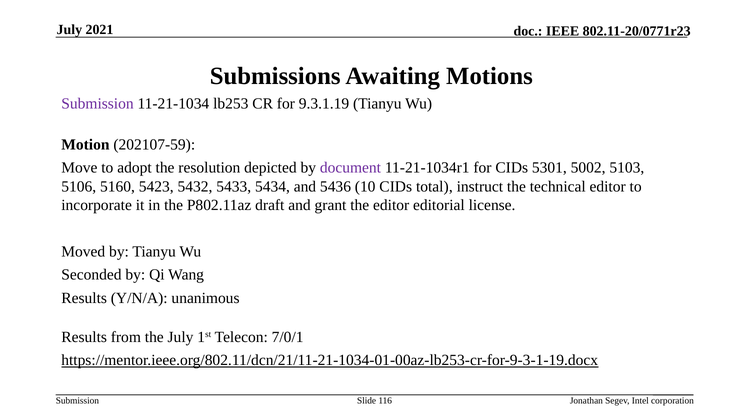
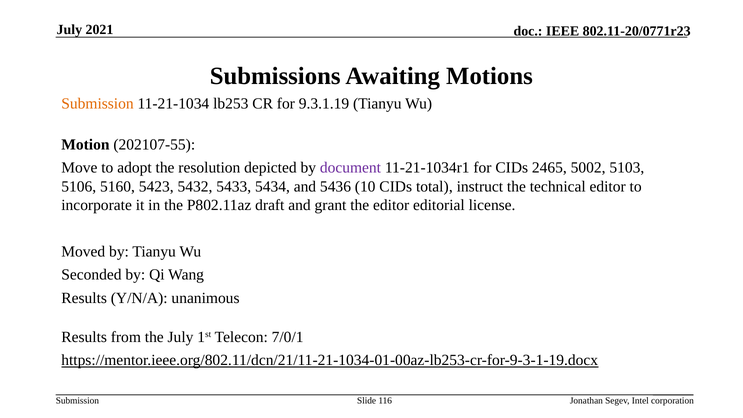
Submission colour: purple -> orange (97, 104)
202107-59: 202107-59 -> 202107-55 (154, 145)
5301: 5301 -> 2465 (549, 168)
